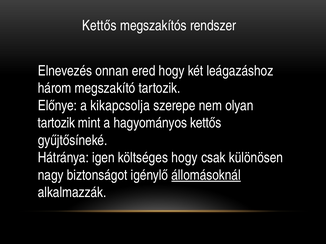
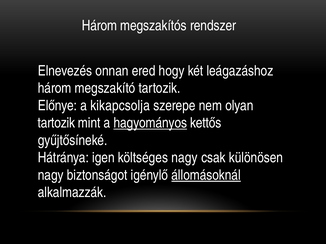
Kettős: Kettős -> Három (99, 26)
hagyományos underline: none -> present (150, 123)
költséges hogy: hogy -> nagy (185, 158)
